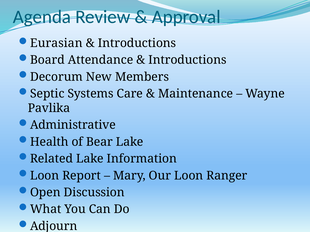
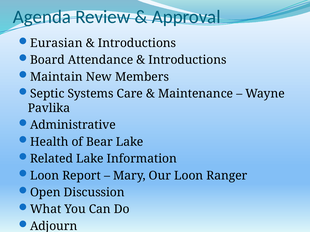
Decorum: Decorum -> Maintain (56, 77)
